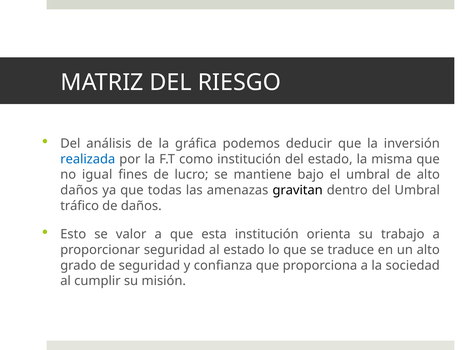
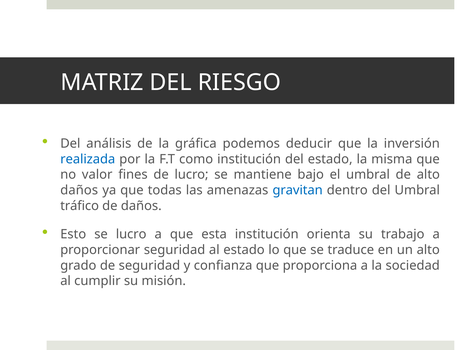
igual: igual -> valor (97, 174)
gravitan colour: black -> blue (298, 190)
se valor: valor -> lucro (131, 234)
